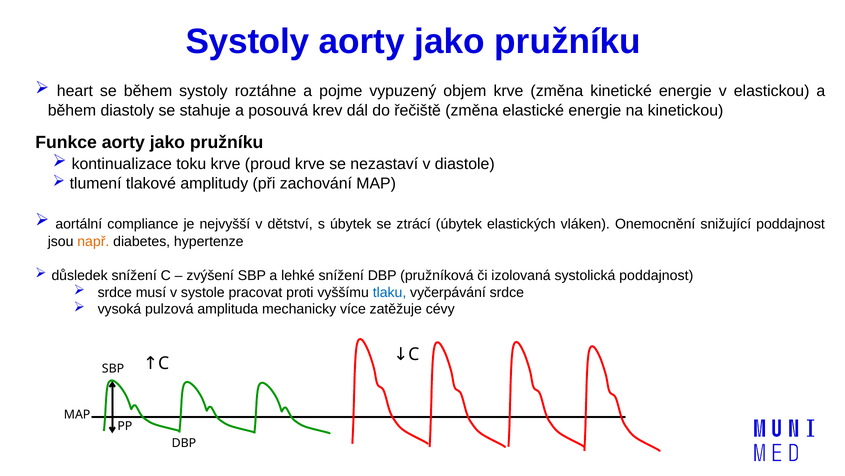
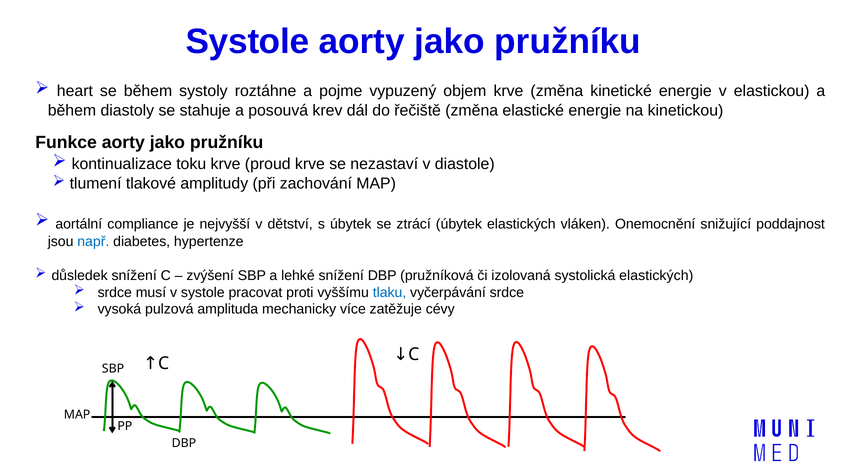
Systoly: Systoly -> Systole (247, 42)
např colour: orange -> blue (93, 241)
systolická poddajnost: poddajnost -> elastických (656, 275)
